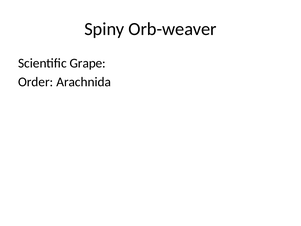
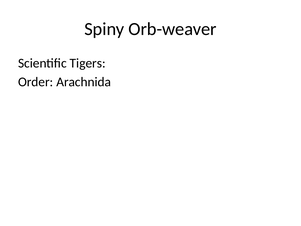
Grape: Grape -> Tigers (88, 63)
